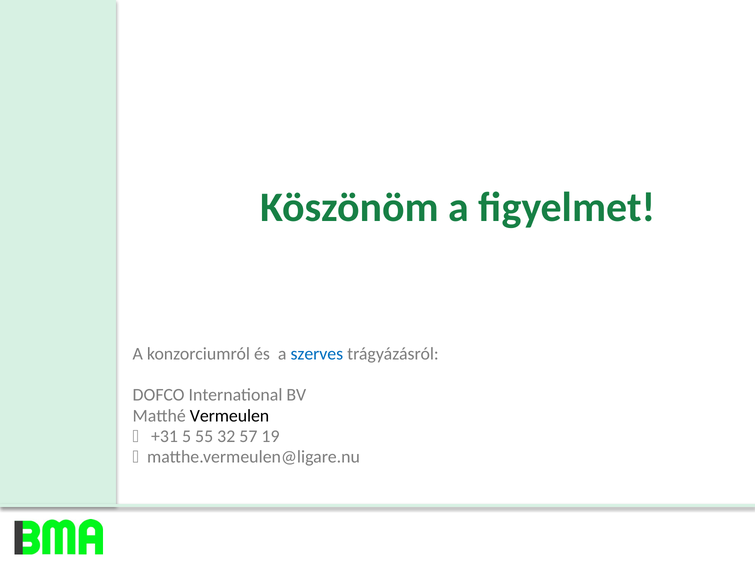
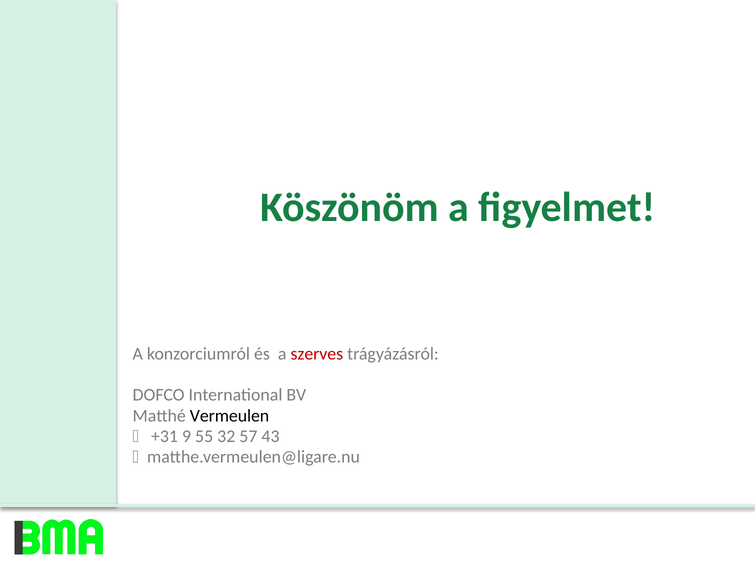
szerves colour: blue -> red (317, 354)
5: 5 -> 9 (187, 437)
19: 19 -> 43 (271, 437)
